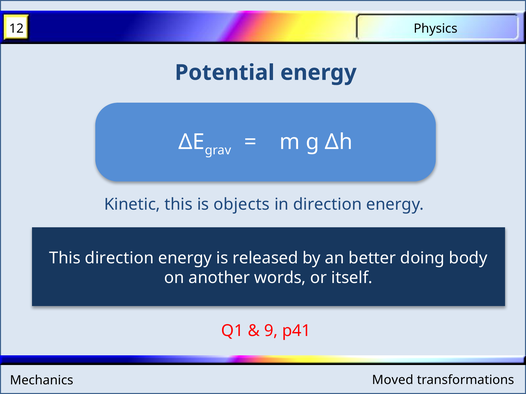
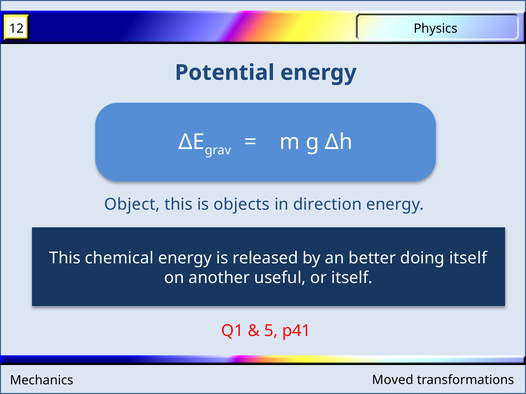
Kinetic: Kinetic -> Object (132, 205)
This direction: direction -> chemical (119, 258)
doing body: body -> itself (468, 258)
words: words -> useful (280, 278)
9: 9 -> 5 (271, 331)
